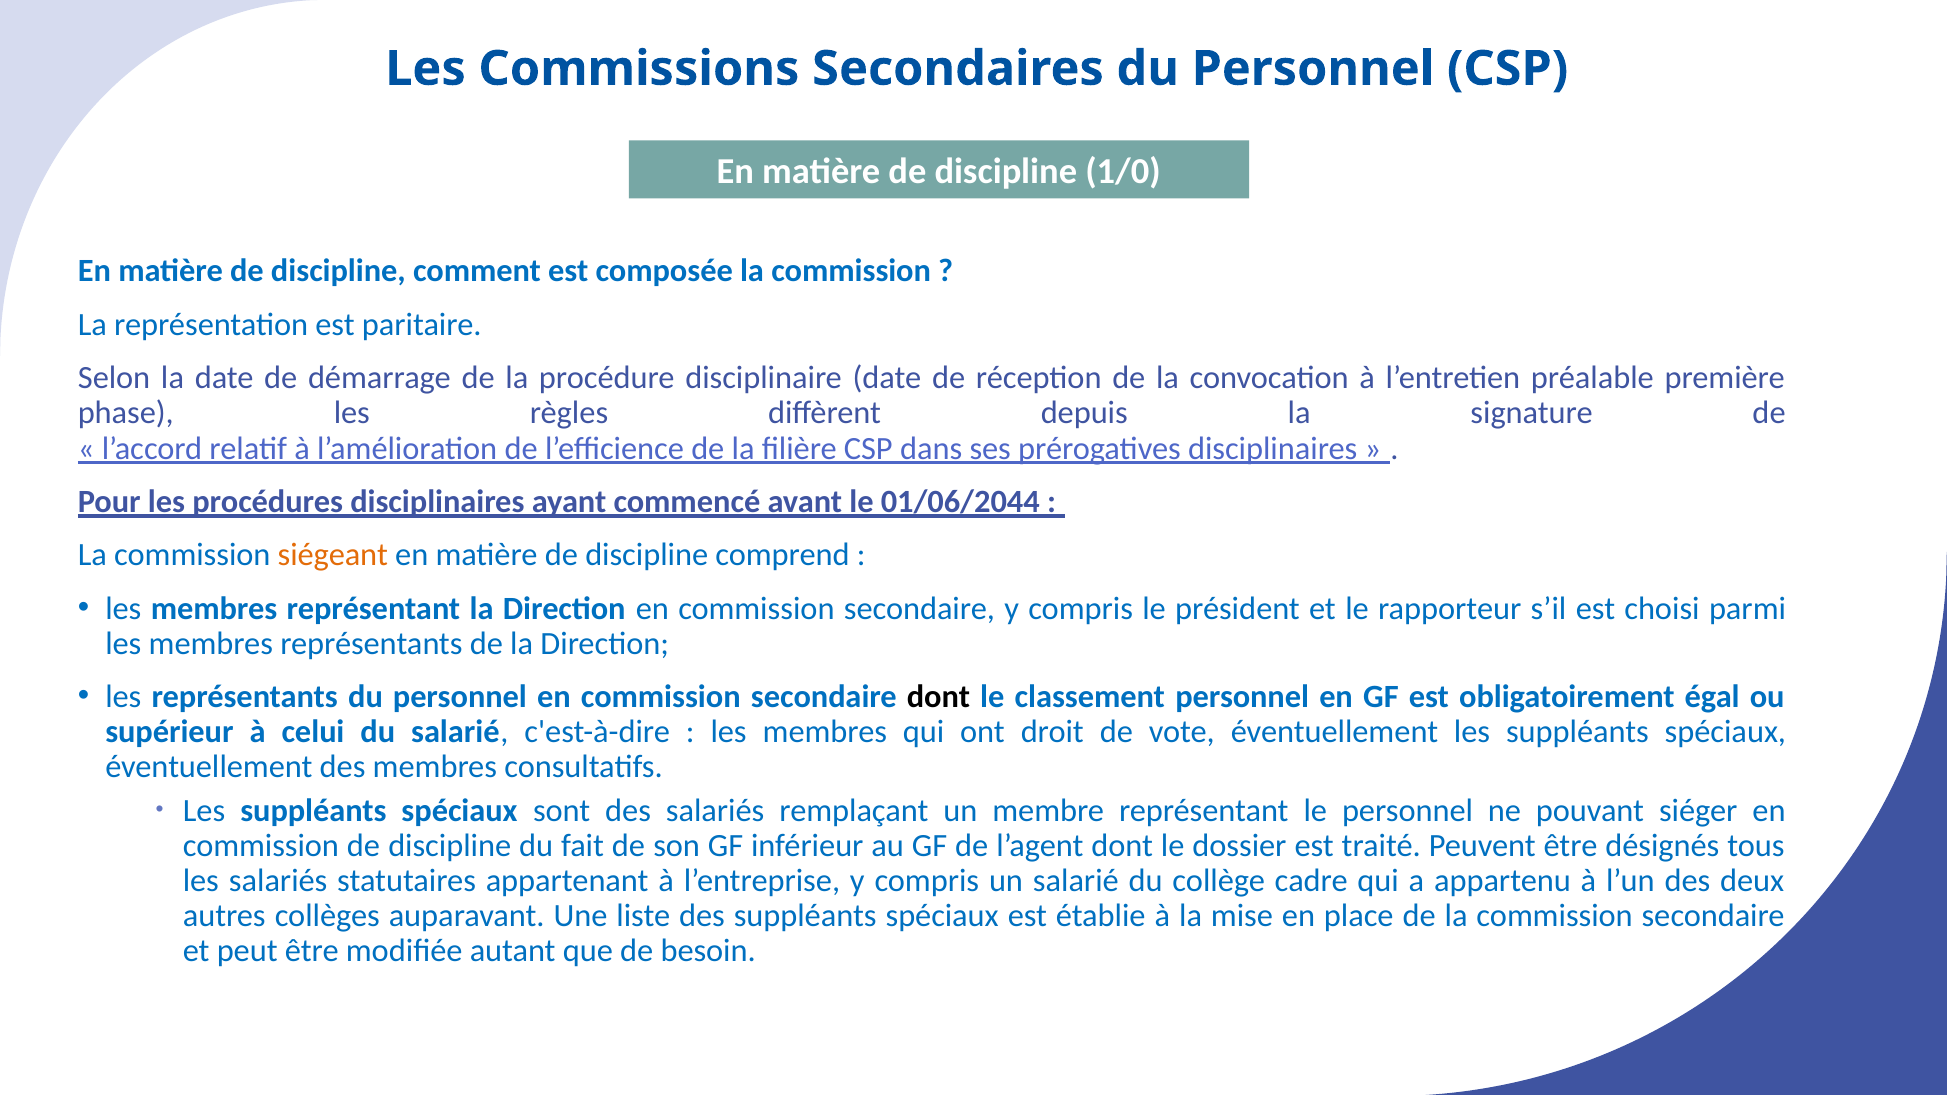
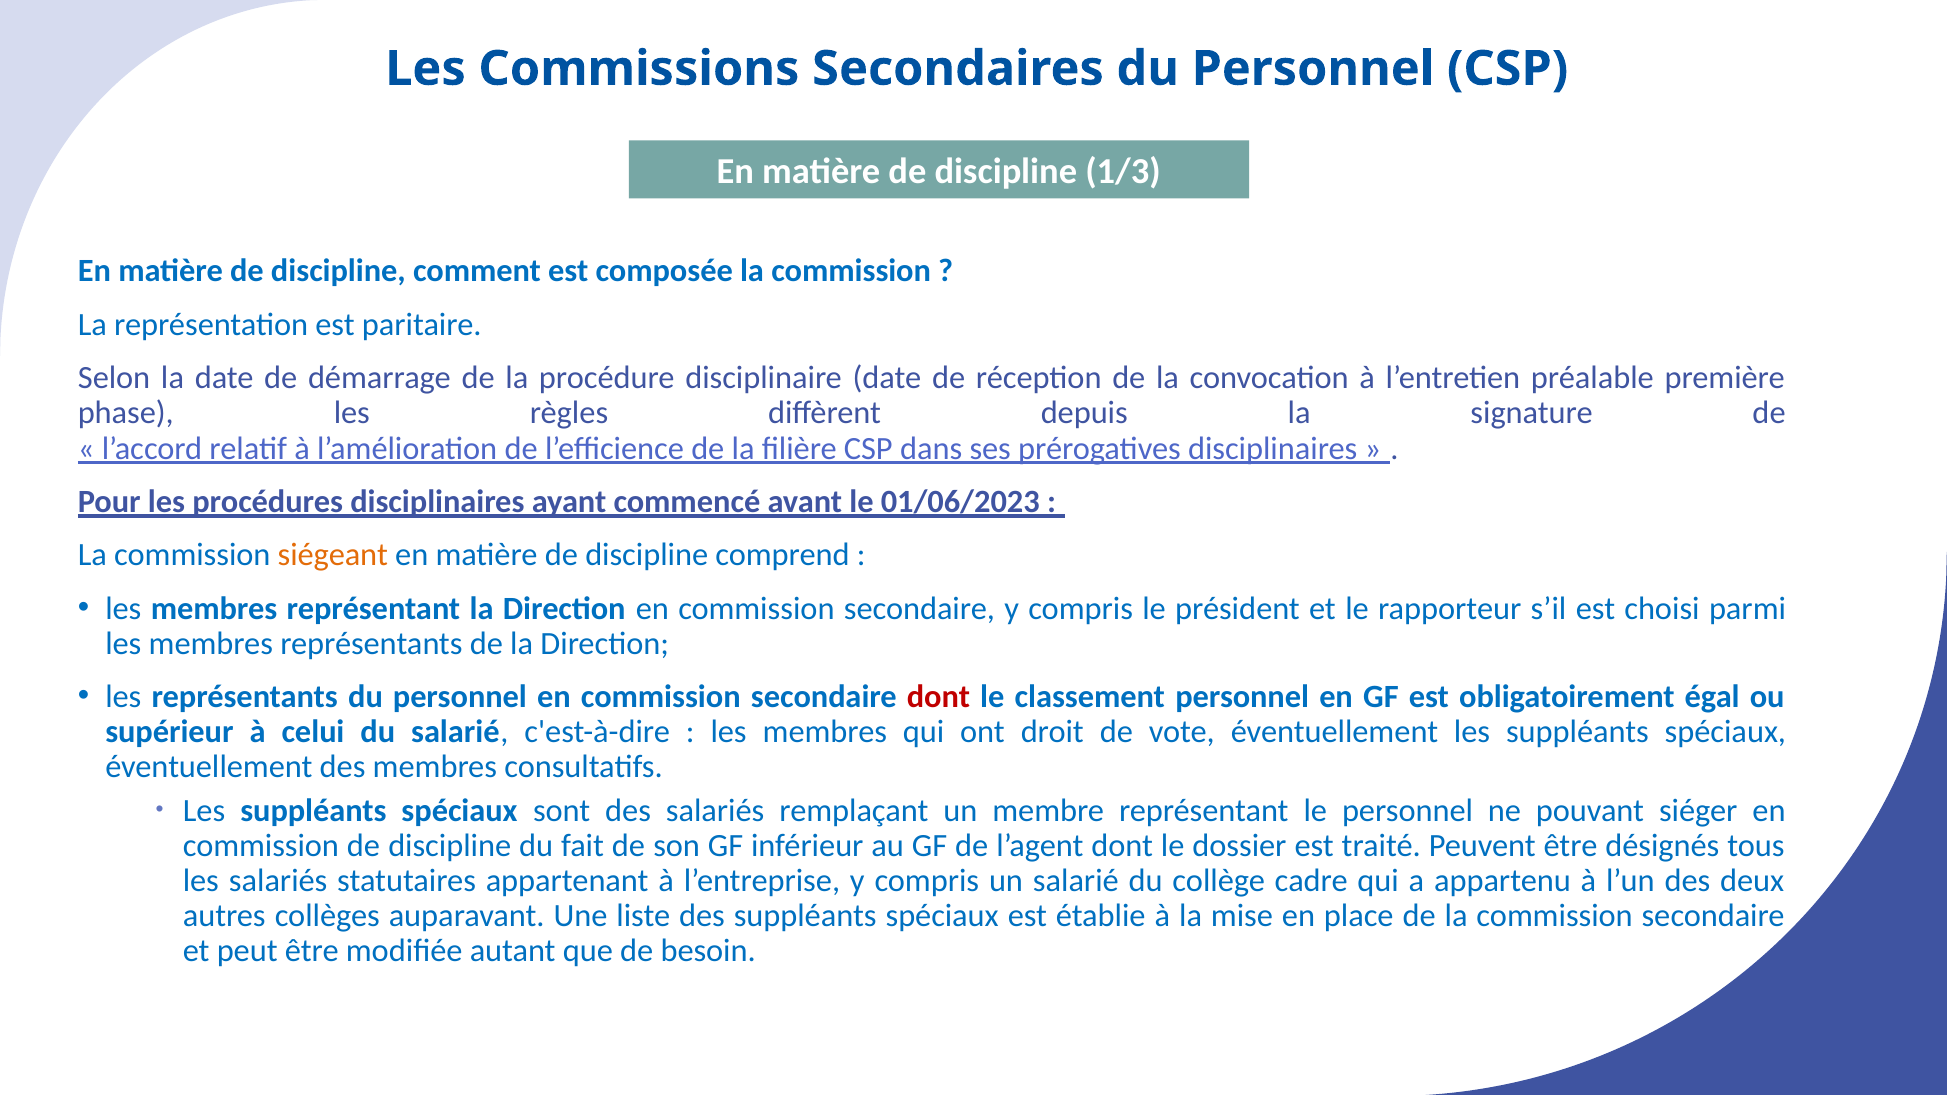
1/0: 1/0 -> 1/3 (1123, 172)
01/06/2044: 01/06/2044 -> 01/06/2023 (960, 502)
dont colour: black -> red (938, 697)
